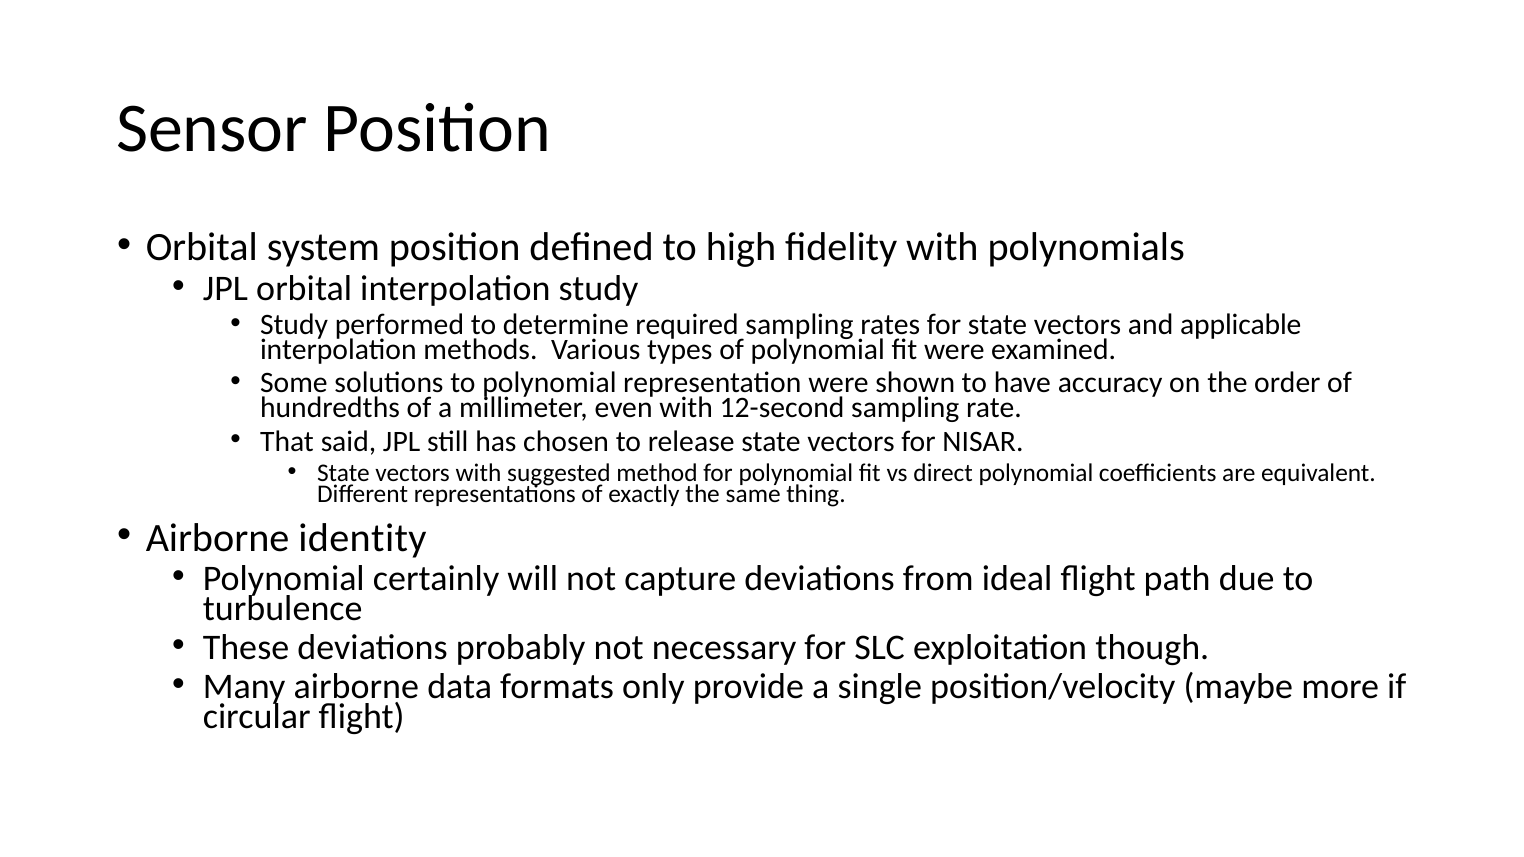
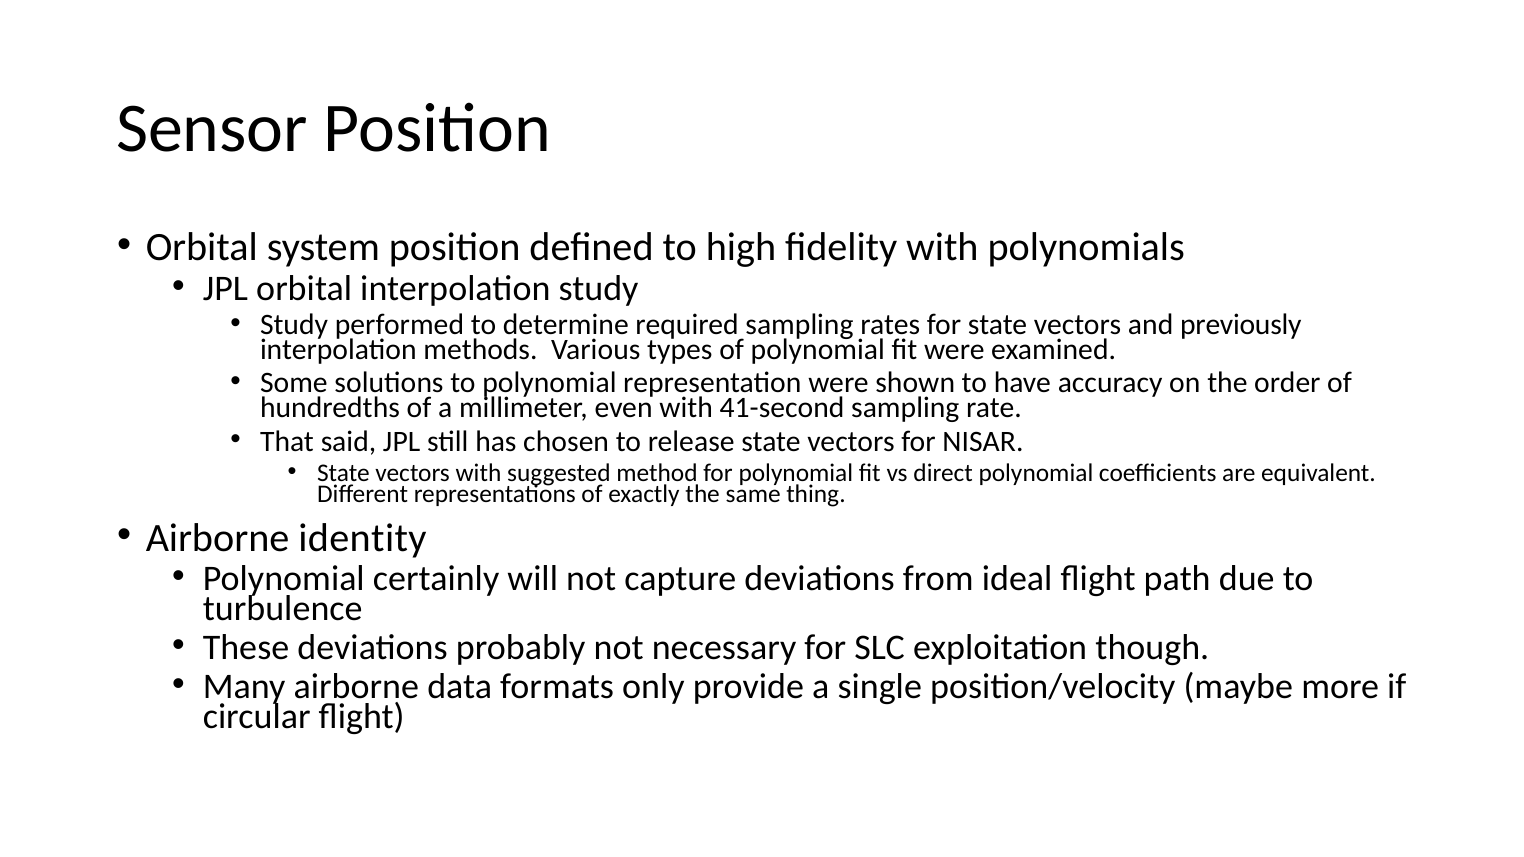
applicable: applicable -> previously (1241, 325)
12-second: 12-second -> 41-second (782, 408)
